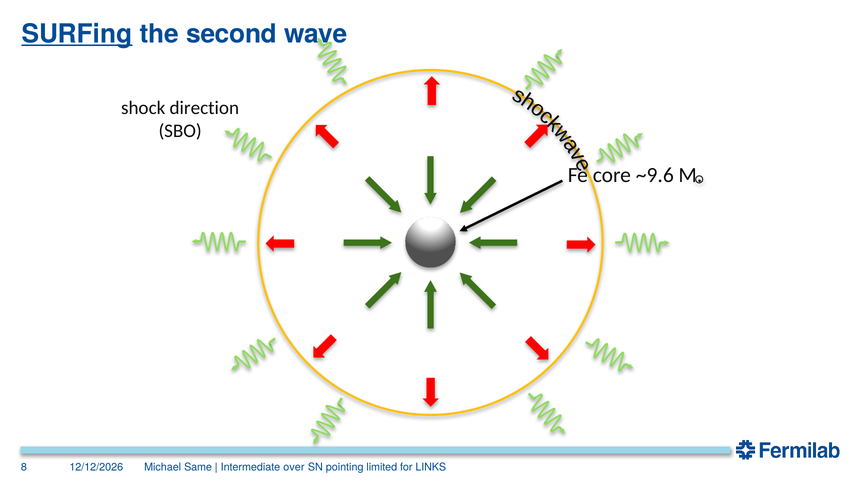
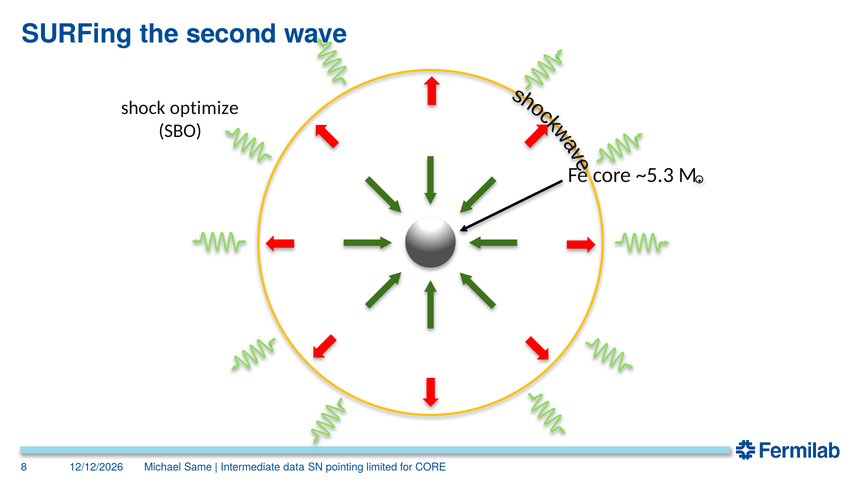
SURFing underline: present -> none (77, 34)
direction: direction -> optimize (204, 108)
~9.6: ~9.6 -> ~5.3 (655, 175)
over: over -> data (294, 467)
for LINKS: LINKS -> CORE (431, 467)
